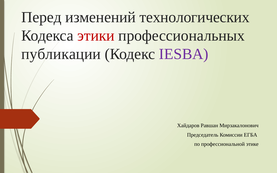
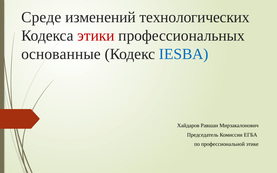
Перед: Перед -> Среде (41, 17)
публикации: публикации -> основанные (61, 54)
IESBA colour: purple -> blue (184, 54)
